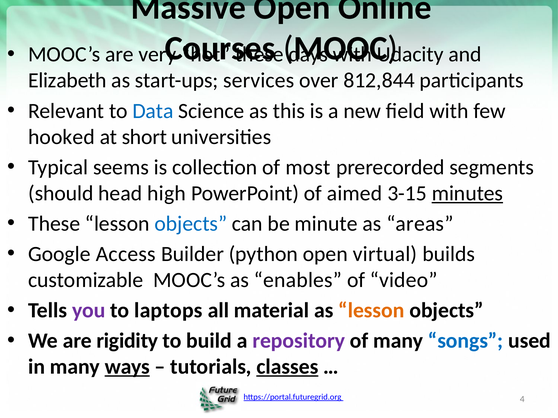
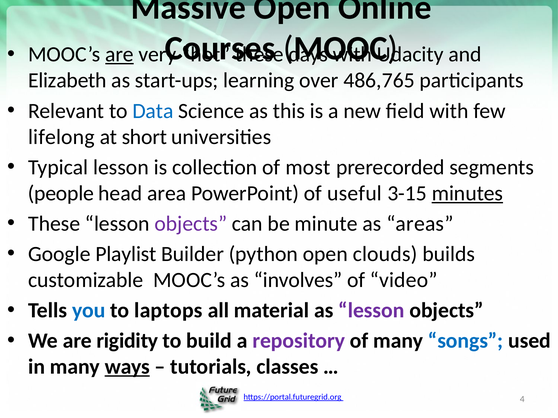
are underline: none -> present (120, 55)
services: services -> learning (259, 81)
812,844: 812,844 -> 486,765 (379, 81)
hooked: hooked -> lifelong (61, 137)
Typical seems: seems -> lesson (121, 167)
should: should -> people (61, 193)
high: high -> area (167, 193)
aimed: aimed -> useful (355, 193)
objects colour: blue -> purple (191, 224)
Access: Access -> Playlist (126, 254)
virtual: virtual -> clouds (385, 254)
enables: enables -> involves (298, 280)
you colour: purple -> blue (89, 311)
lesson colour: orange -> purple (371, 311)
classes underline: present -> none (287, 367)
